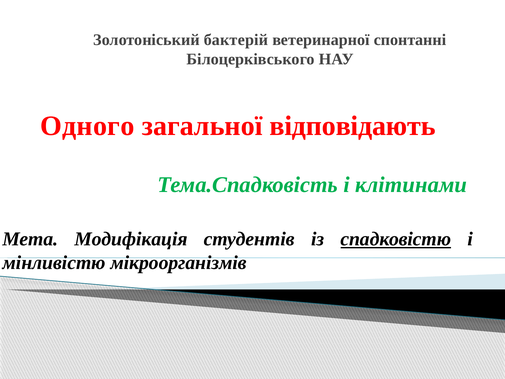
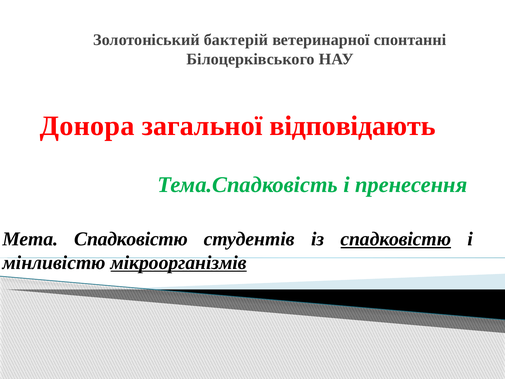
Одного: Одного -> Донора (87, 126)
клітинами: клітинами -> пренесення (411, 185)
Мета Модифікація: Модифікація -> Спадковістю (131, 239)
мікроорганізмів underline: none -> present (179, 263)
